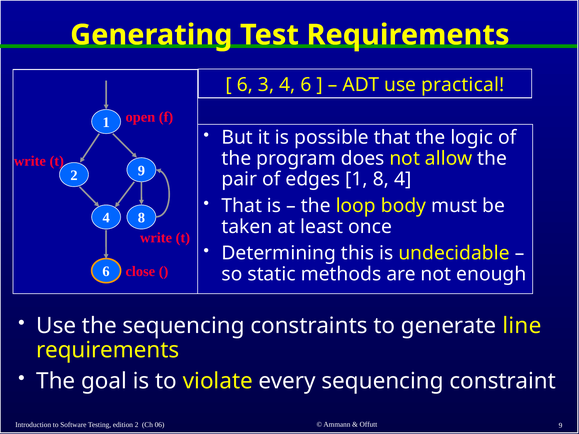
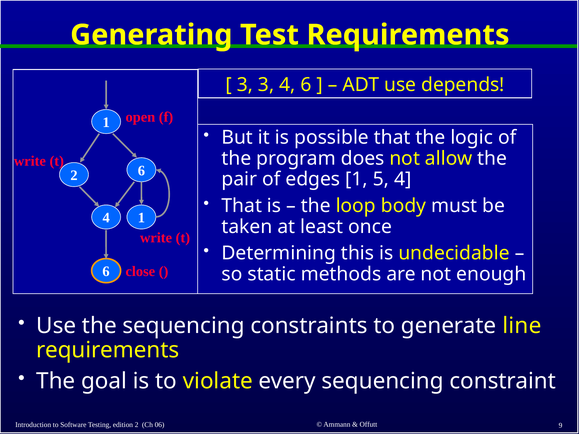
6: 6 -> 3 (245, 85)
practical: practical -> depends (463, 85)
2 9: 9 -> 6 (141, 171)
1 8: 8 -> 5 (381, 179)
4 8: 8 -> 1 (141, 218)
